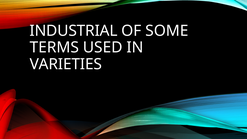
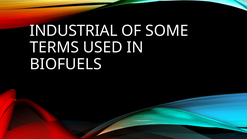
VARIETIES: VARIETIES -> BIOFUELS (66, 64)
